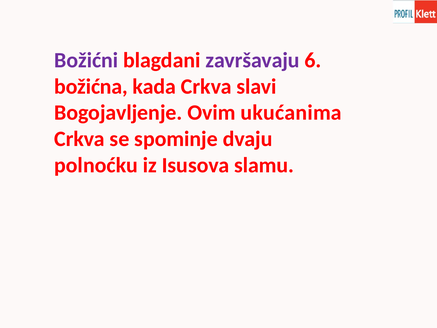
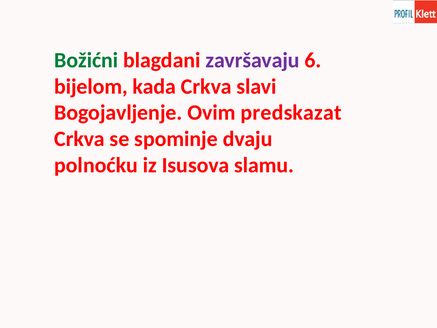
Božićni colour: purple -> green (86, 60)
božićna: božićna -> bijelom (91, 86)
ukućanima: ukućanima -> predskazat (291, 113)
